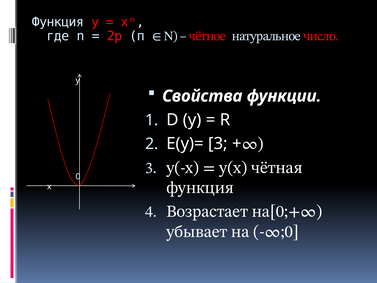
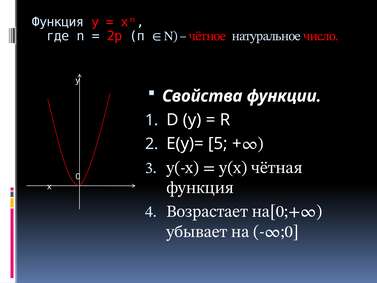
E(y)= 3: 3 -> 5 (218, 144)
